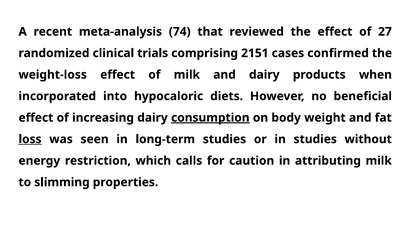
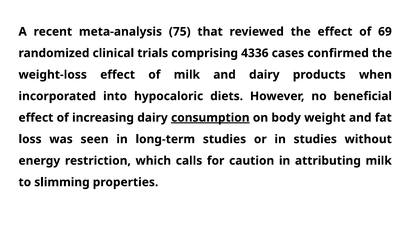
74: 74 -> 75 (180, 32)
27: 27 -> 69 (385, 32)
2151: 2151 -> 4336 (255, 53)
loss underline: present -> none (30, 139)
